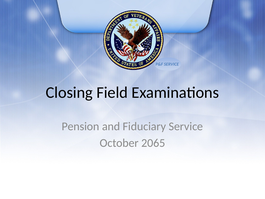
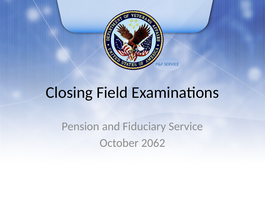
2065: 2065 -> 2062 (153, 143)
